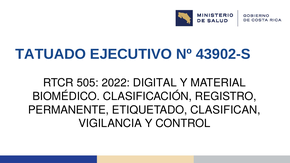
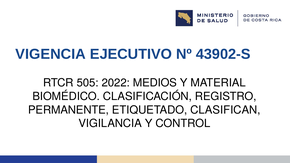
TATUADO: TATUADO -> VIGENCIA (51, 54)
DIGITAL: DIGITAL -> MEDIOS (155, 83)
